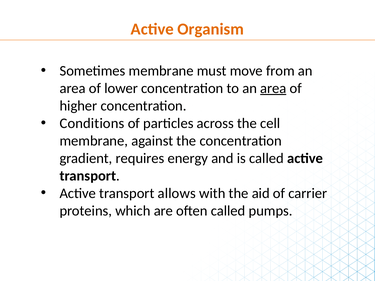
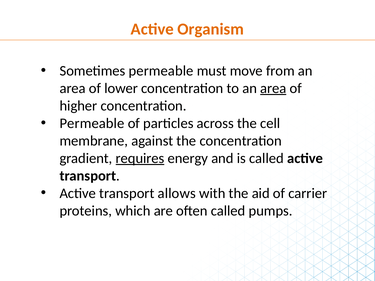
Sometimes membrane: membrane -> permeable (161, 71)
Conditions: Conditions -> Permeable (92, 123)
requires underline: none -> present (140, 158)
